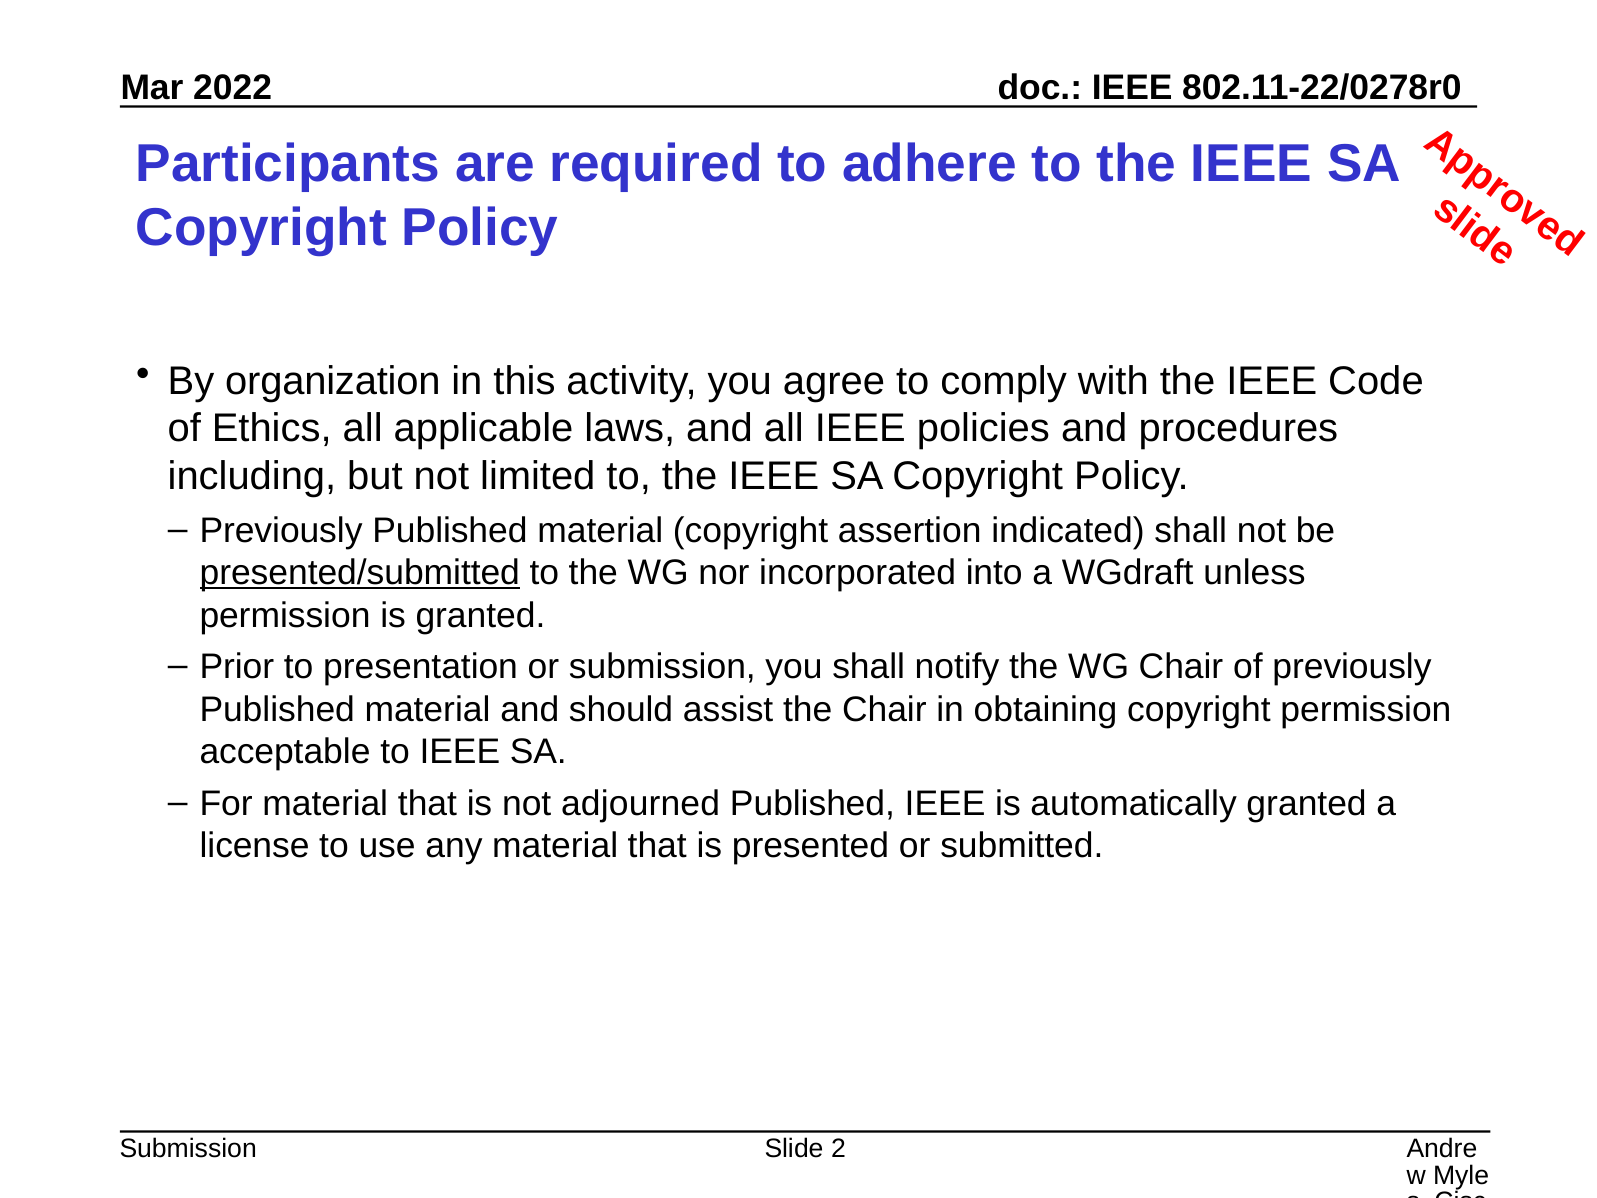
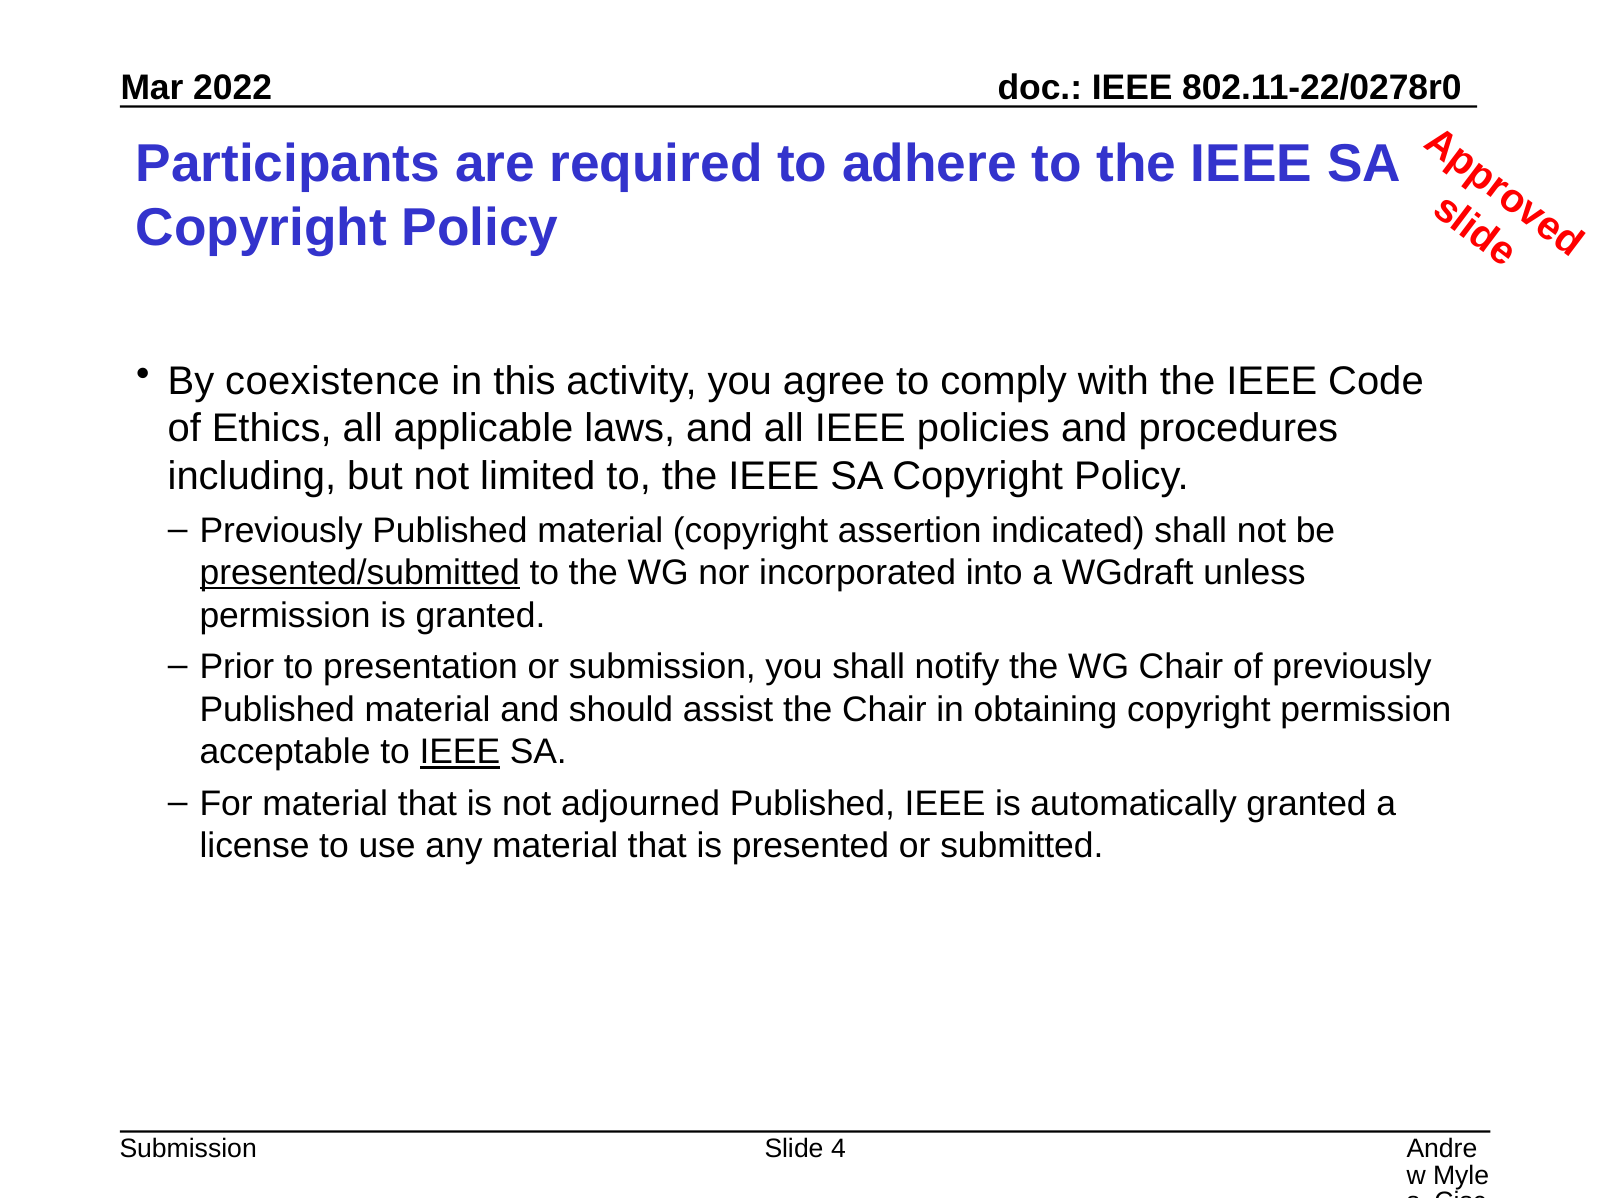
organization: organization -> coexistence (333, 381)
IEEE underline: none -> present (460, 752)
2: 2 -> 4 (838, 1149)
